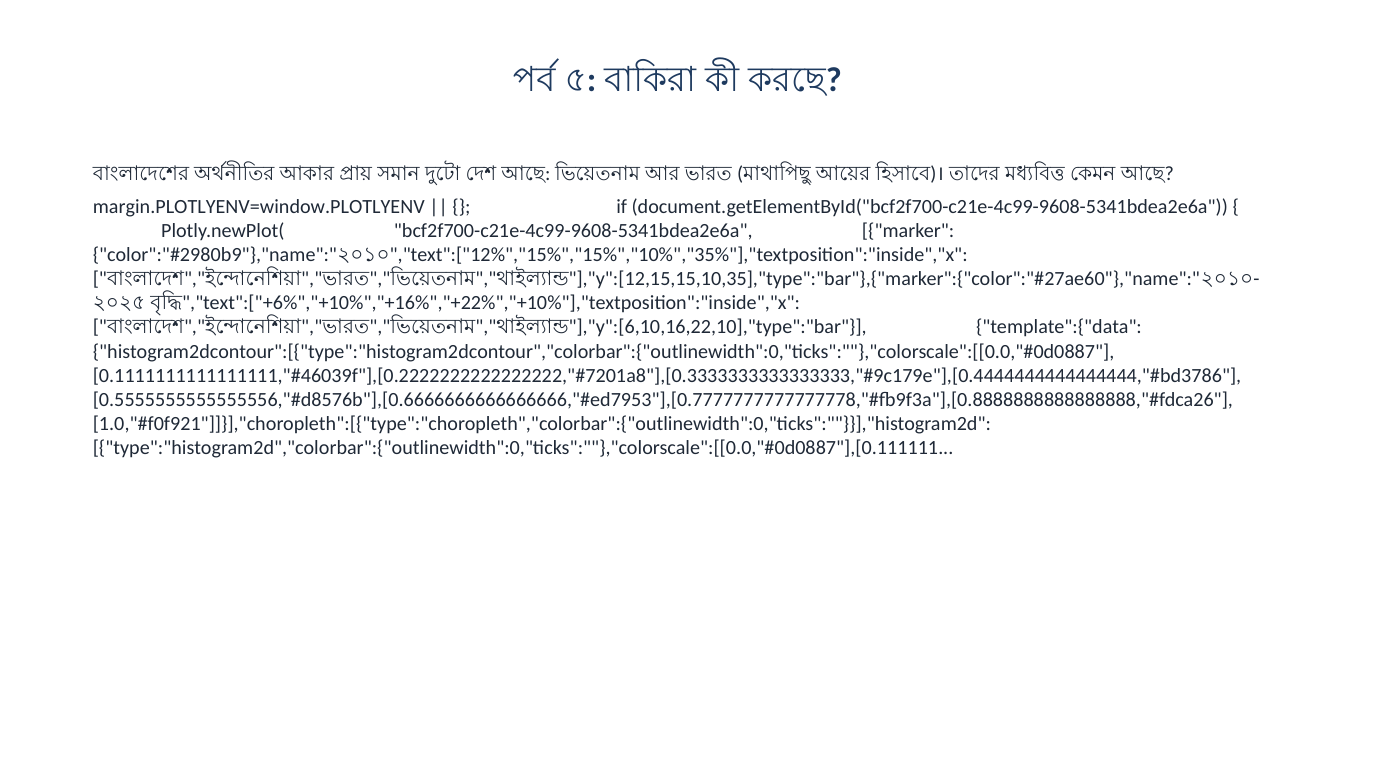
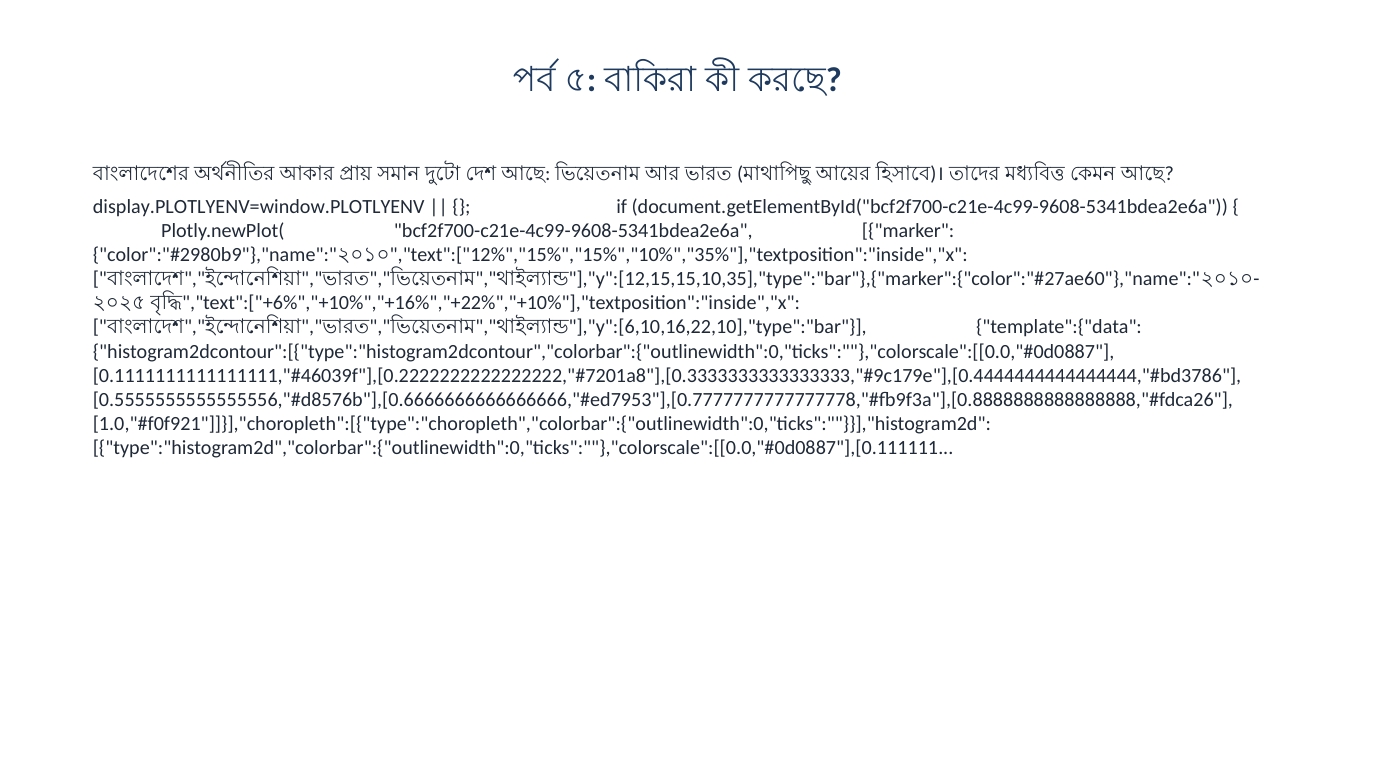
margin.PLOTLYENV=window.PLOTLYENV: margin.PLOTLYENV=window.PLOTLYENV -> display.PLOTLYENV=window.PLOTLYENV (259, 206)
